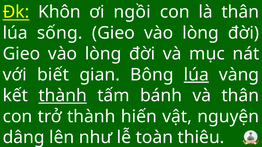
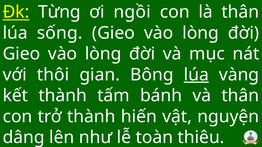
Khôn: Khôn -> Từng (59, 12)
biết: biết -> thôi (53, 75)
thành underline: present -> none (63, 96)
